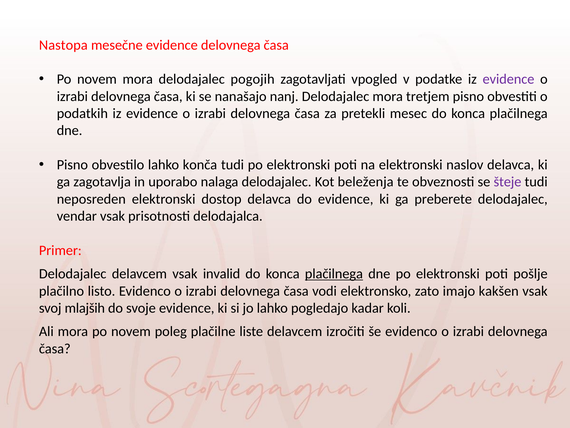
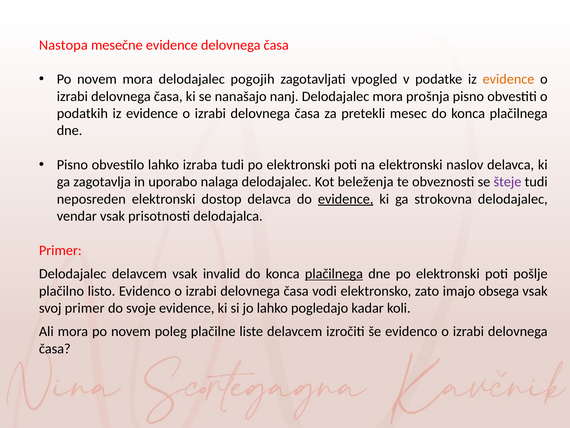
evidence colour: purple -> orange (508, 79)
tretjem: tretjem -> prošnja (428, 96)
konča: konča -> izraba (200, 165)
evidence underline: none -> present (346, 199)
preberete: preberete -> strokovna (443, 199)
kakšen: kakšen -> obsega (499, 291)
svoj mlajših: mlajših -> primer (85, 308)
